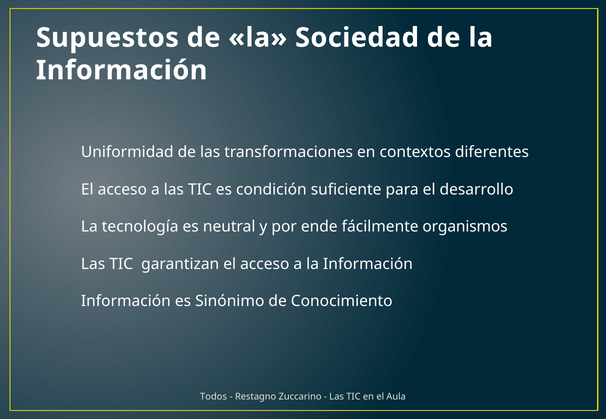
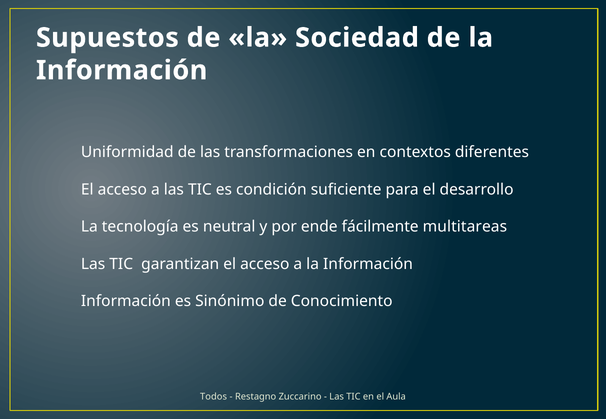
organismos: organismos -> multitareas (465, 227)
